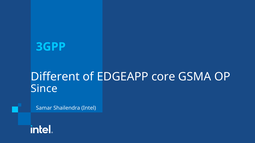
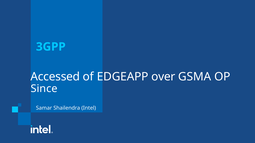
Different: Different -> Accessed (55, 77)
core: core -> over (163, 77)
